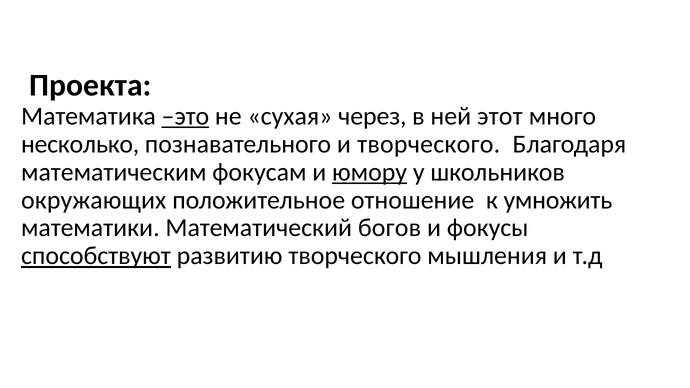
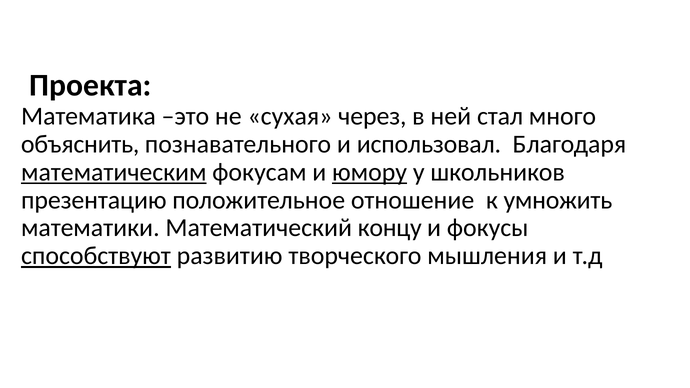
это underline: present -> none (185, 116)
этот: этот -> стал (500, 116)
несколько: несколько -> объяснить (80, 144)
и творческого: творческого -> использовал (429, 144)
математическим underline: none -> present (114, 172)
окружающих: окружающих -> презентацию (94, 200)
богов: богов -> концу (390, 228)
